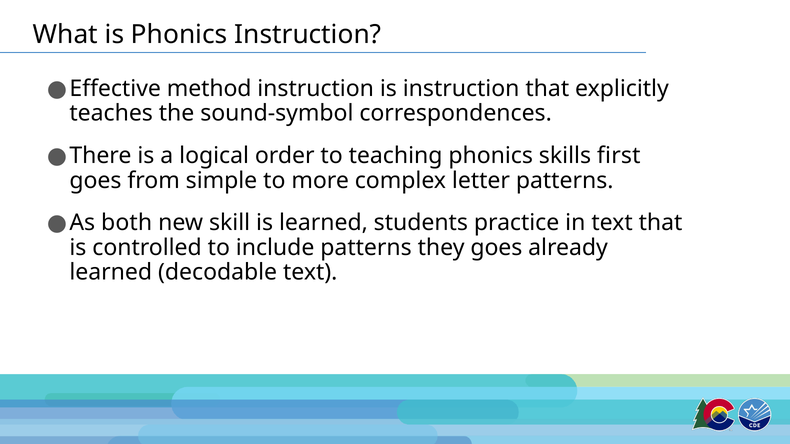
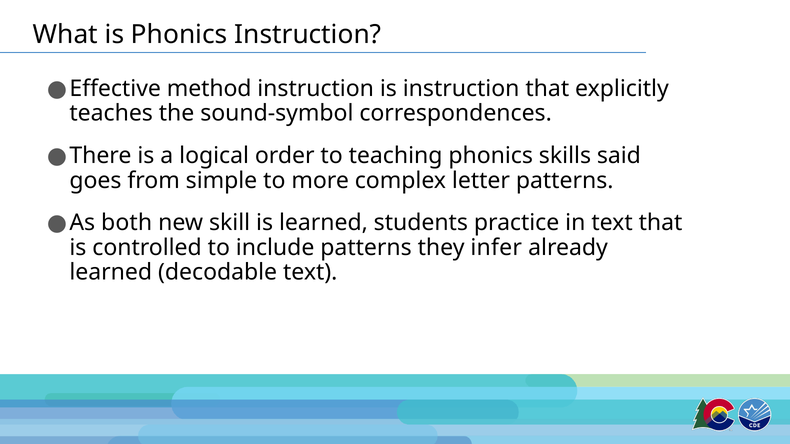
first: first -> said (619, 156)
they goes: goes -> infer (496, 248)
